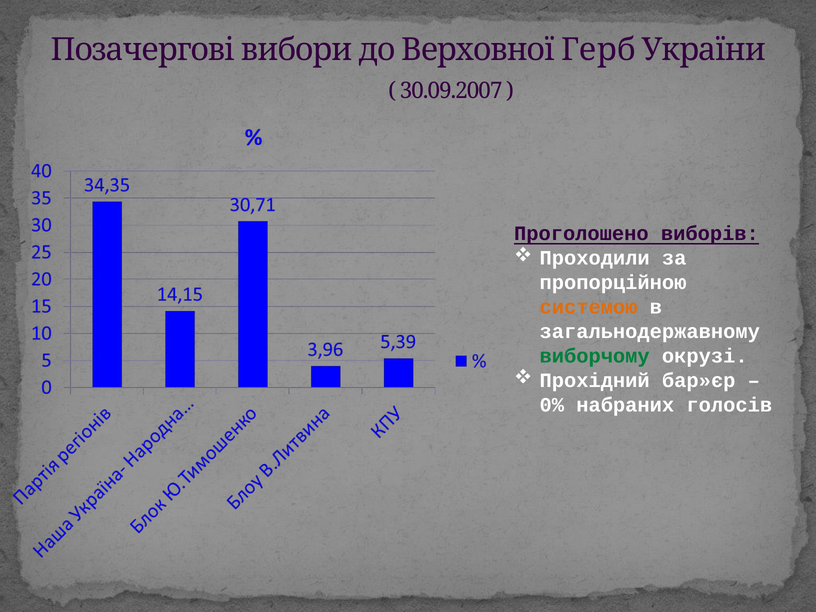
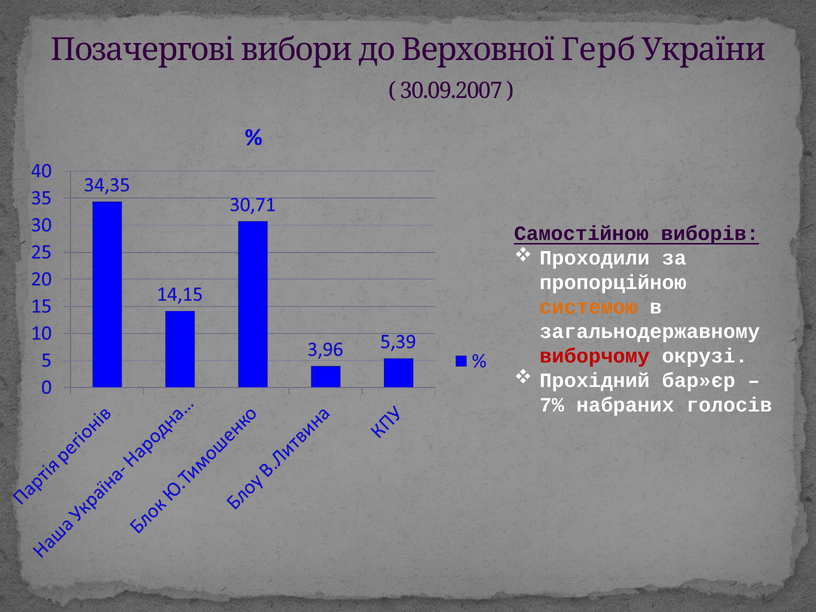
Проголошено: Проголошено -> Самостійною (581, 234)
виборчому colour: green -> red (595, 356)
0%: 0% -> 7% (552, 405)
